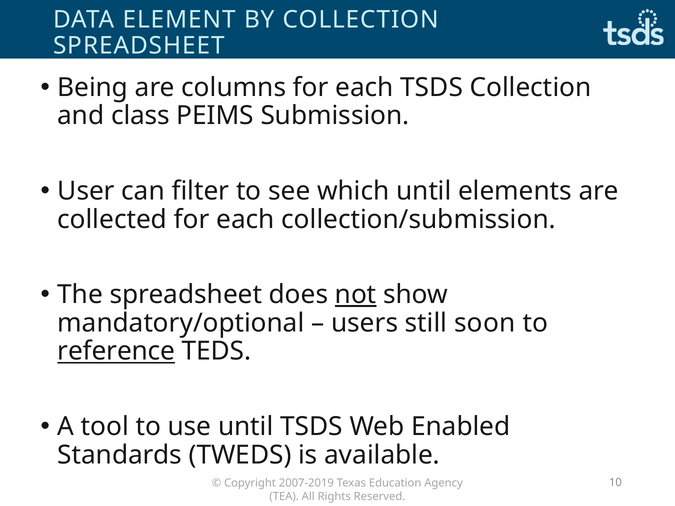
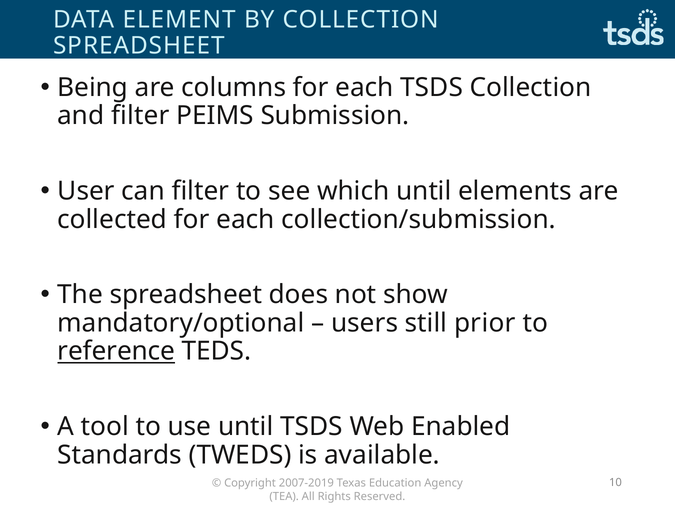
and class: class -> filter (140, 116)
not underline: present -> none (356, 295)
soon: soon -> prior (485, 323)
